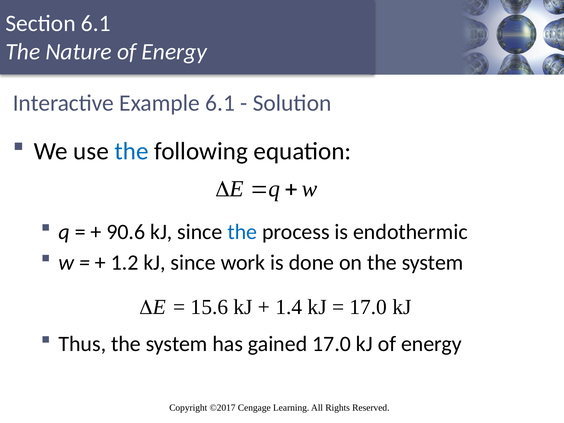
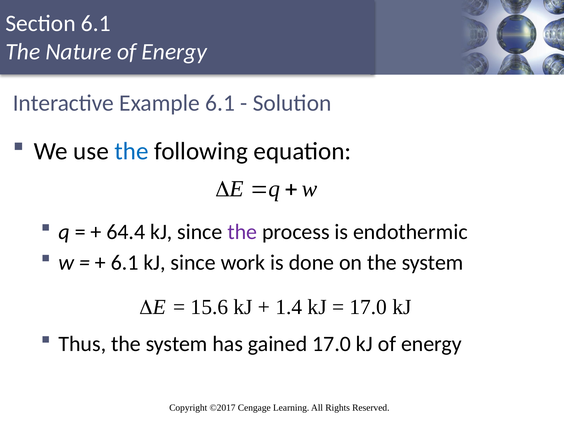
90.6: 90.6 -> 64.4 (126, 232)
the colour: blue -> purple (242, 232)
1.2: 1.2 -> 6.1 (125, 263)
